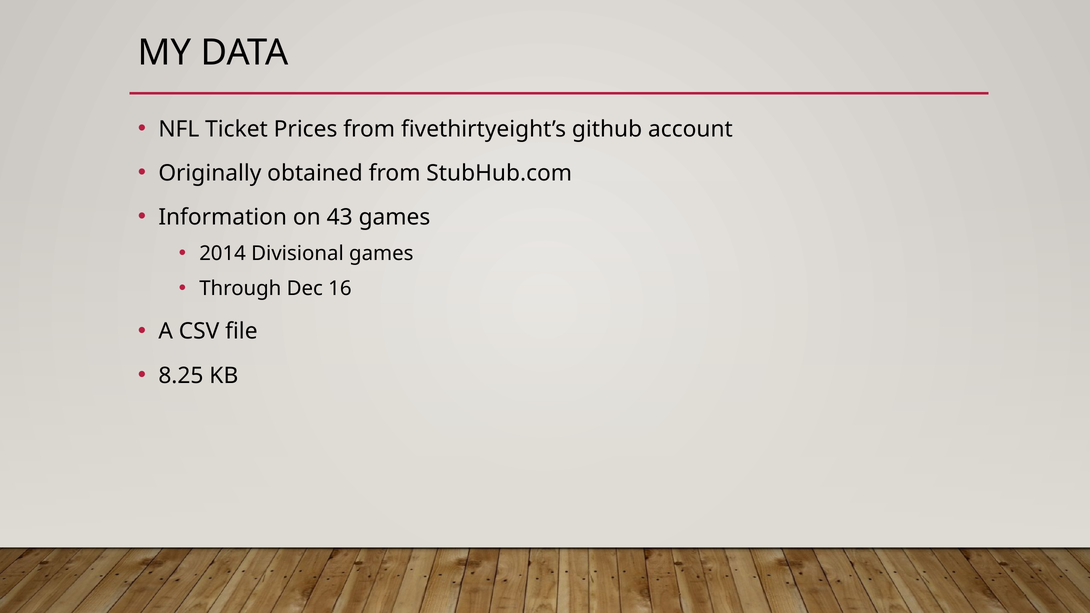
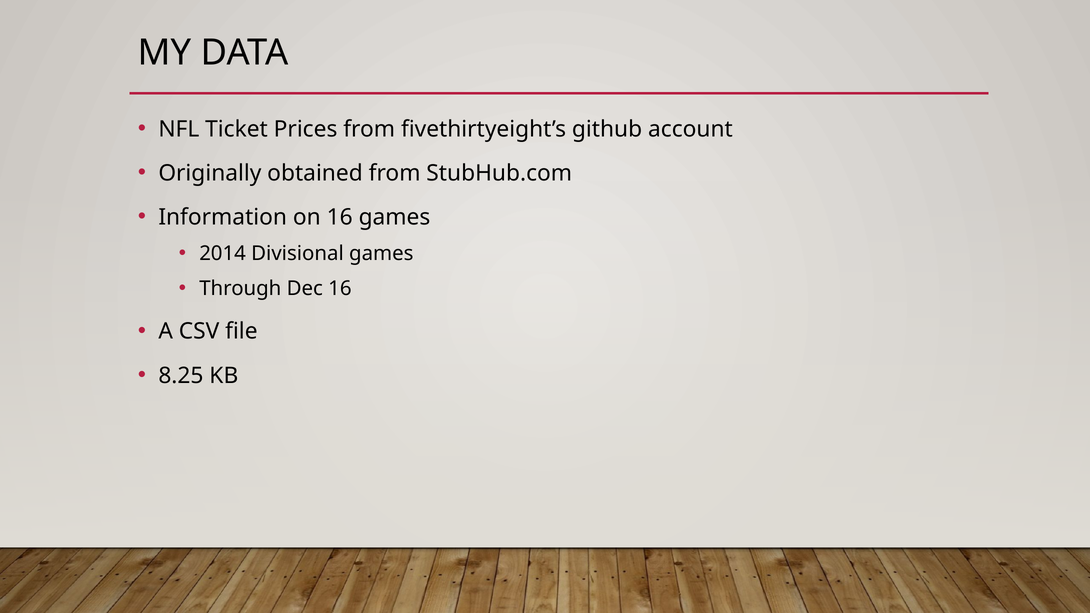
on 43: 43 -> 16 (340, 217)
